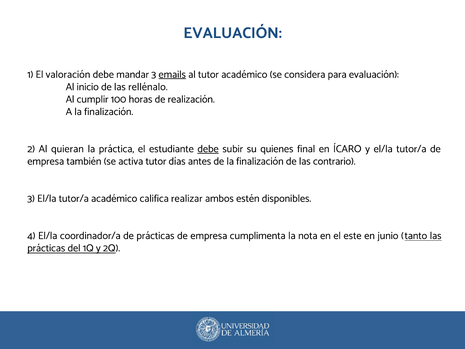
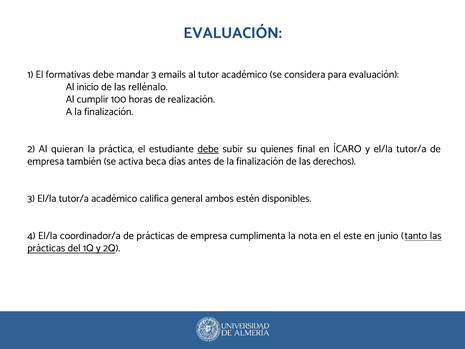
valoración: valoración -> formativas (68, 74)
emails underline: present -> none (172, 74)
activa tutor: tutor -> beca (156, 161)
contrario: contrario -> derechos (334, 161)
realizar: realizar -> general (187, 198)
